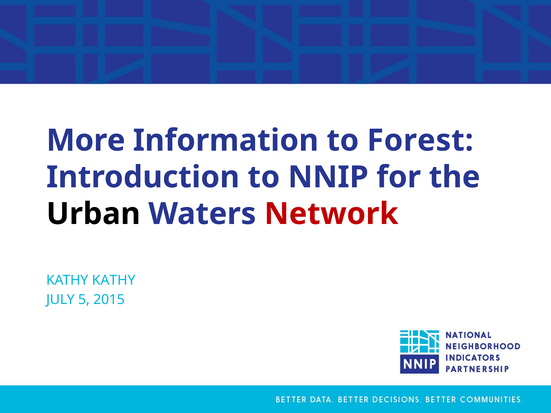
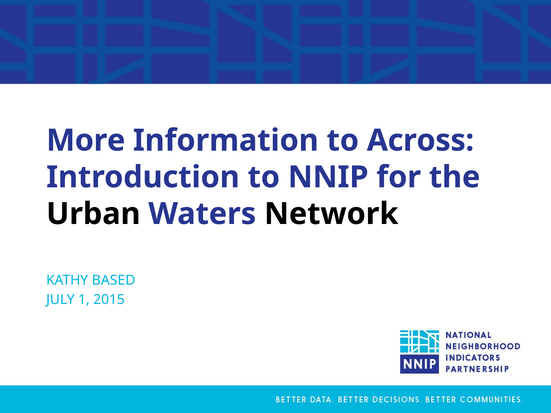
Forest: Forest -> Across (420, 141)
Network colour: red -> black (331, 214)
KATHY KATHY: KATHY -> BASED (114, 280)
5: 5 -> 1 (84, 300)
